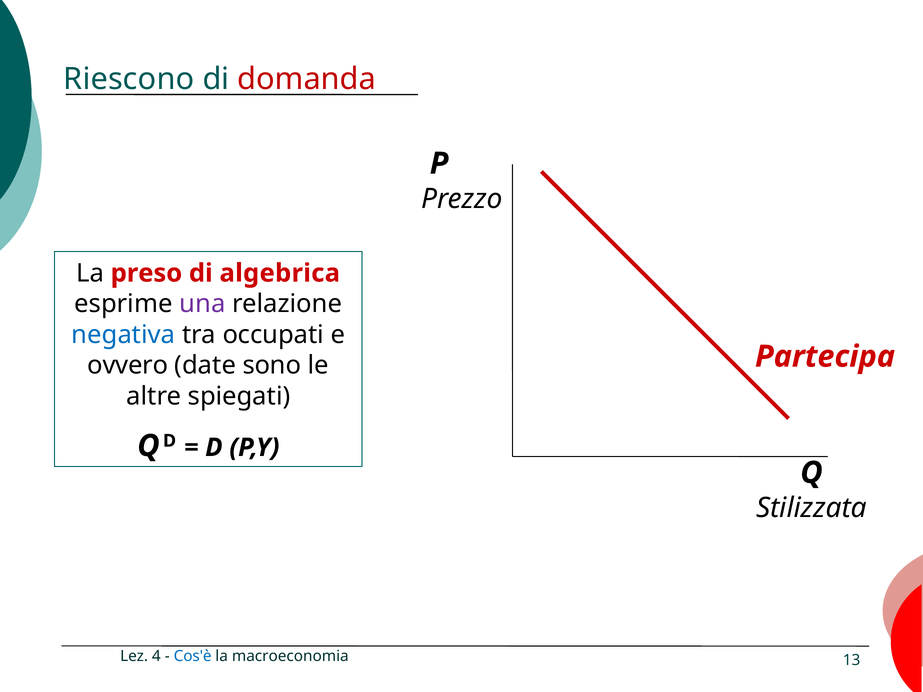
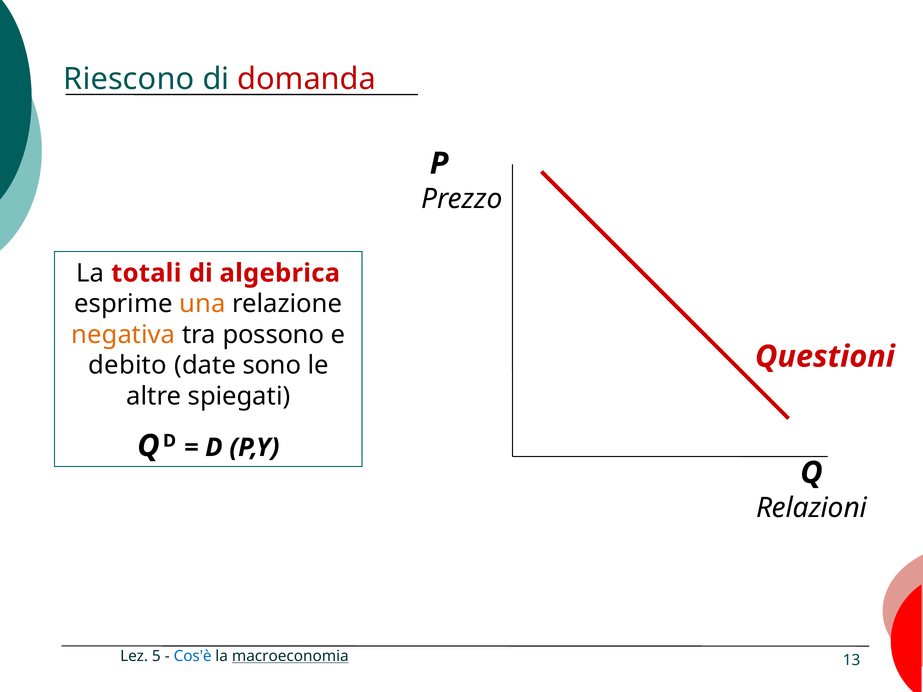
preso: preso -> totali (146, 273)
una colour: purple -> orange (202, 304)
negativa colour: blue -> orange (123, 335)
occupati: occupati -> possono (273, 335)
Partecipa: Partecipa -> Questioni (825, 357)
ovvero: ovvero -> debito (128, 366)
Stilizzata: Stilizzata -> Relazioni (812, 508)
4: 4 -> 5 (156, 656)
macroeconomia underline: none -> present (290, 656)
